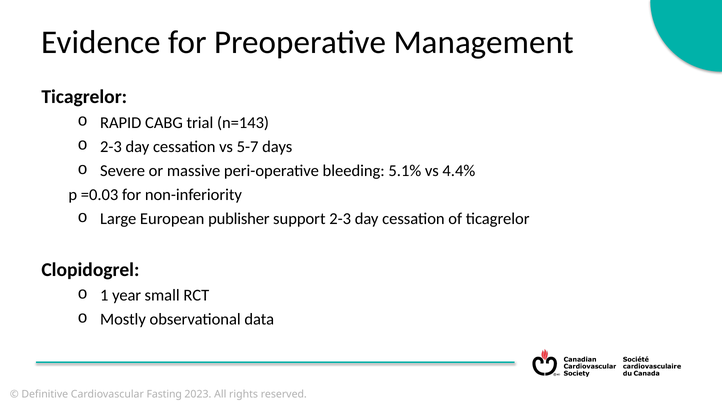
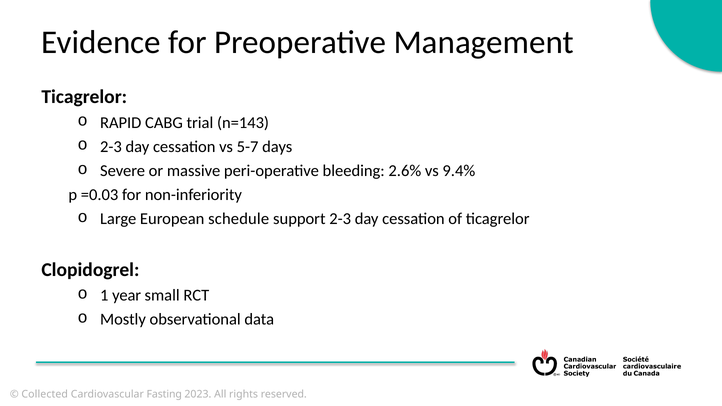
5.1%: 5.1% -> 2.6% (405, 171)
4.4%: 4.4% -> 9.4% (459, 171)
publisher: publisher -> schedule (239, 219)
Definitive: Definitive -> Collected (45, 394)
